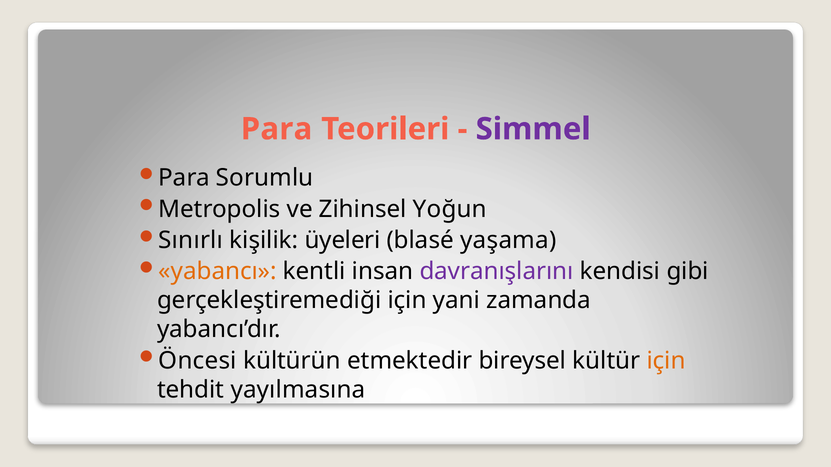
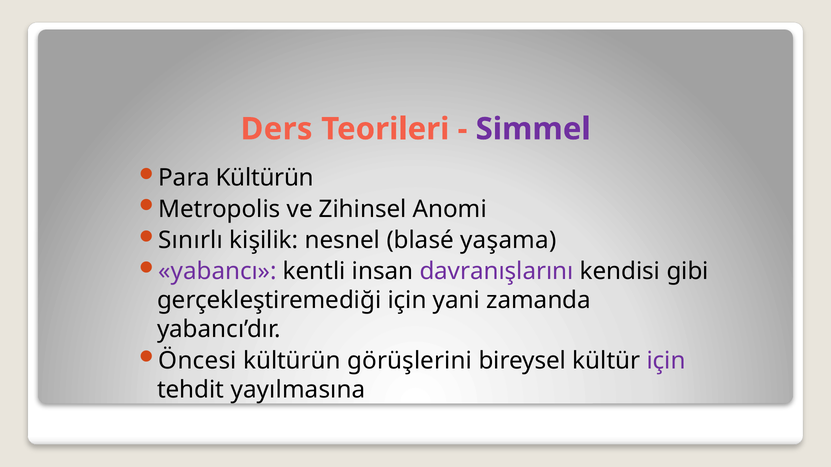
Para: Para -> Ders (277, 129)
Para Sorumlu: Sorumlu -> Kültürün (265, 178)
Yoğun: Yoğun -> Anomi (450, 209)
üyeleri: üyeleri -> nesnel (342, 240)
yabancı colour: orange -> purple (218, 272)
etmektedir: etmektedir -> görüşlerini (410, 361)
için colour: orange -> purple (666, 361)
